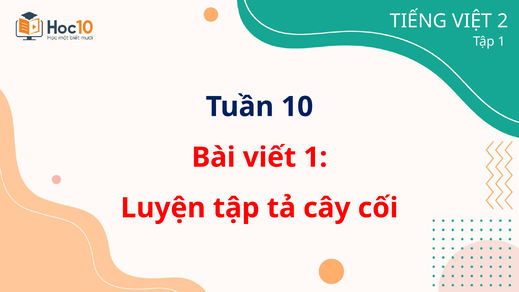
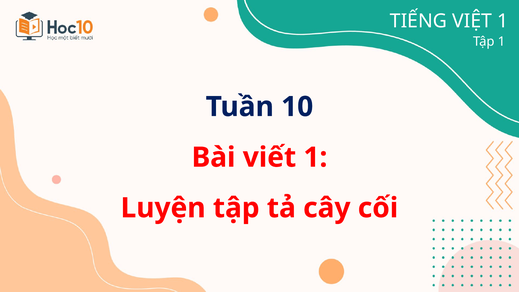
VIỆT 2: 2 -> 1 (503, 21)
